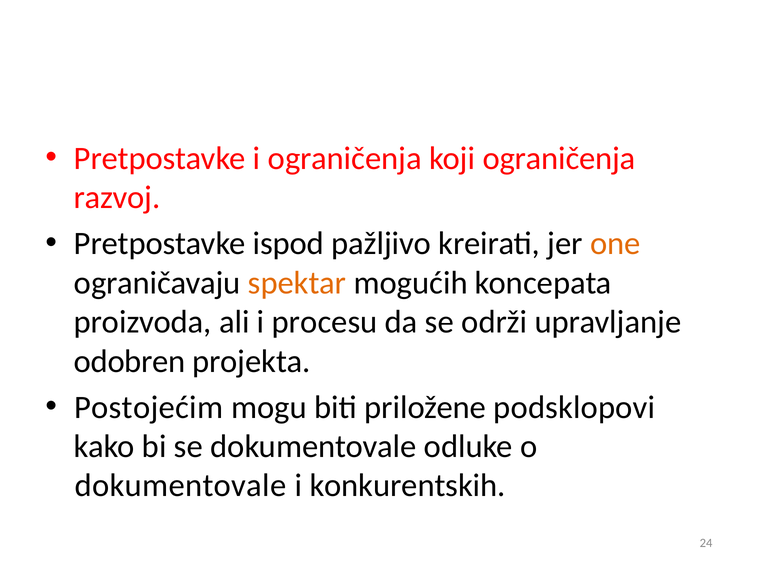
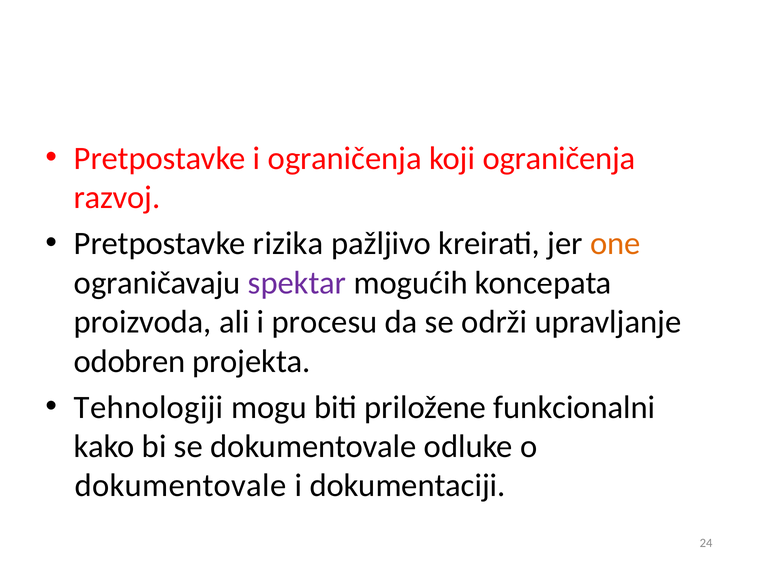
ispod: ispod -> rizika (288, 243)
spektar colour: orange -> purple (297, 283)
Postojećim: Postojećim -> Tehnologiji (149, 407)
podsklopovi: podsklopovi -> funkcionalni (574, 407)
konkurentskih: konkurentskih -> dokumentaciji (407, 485)
